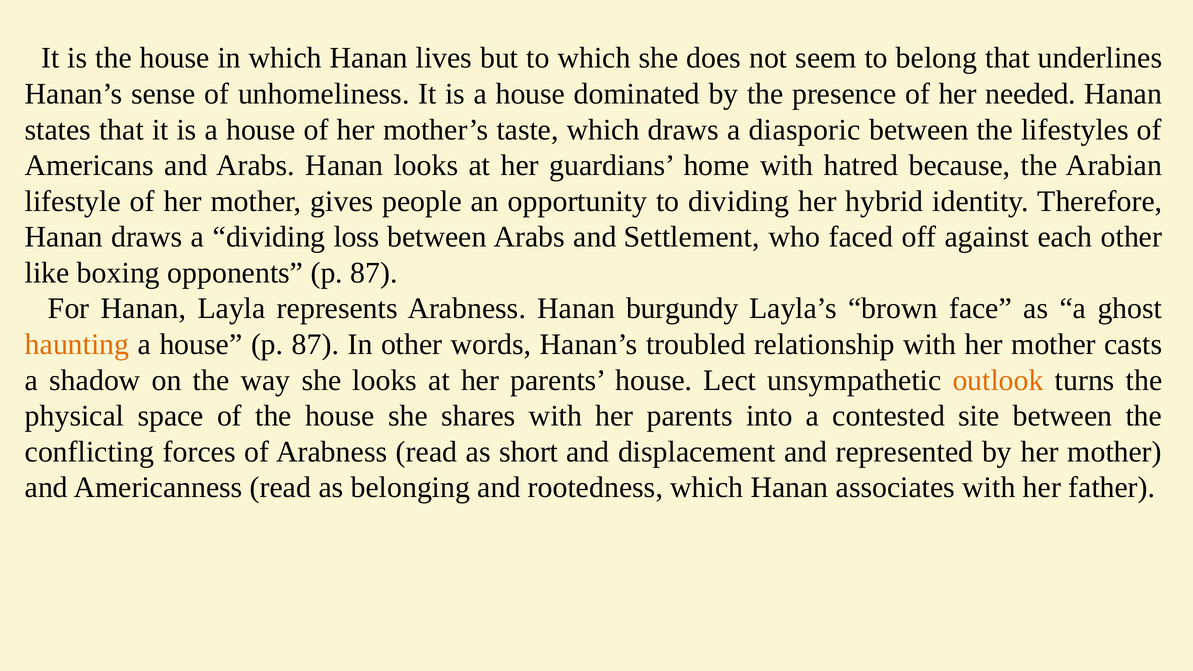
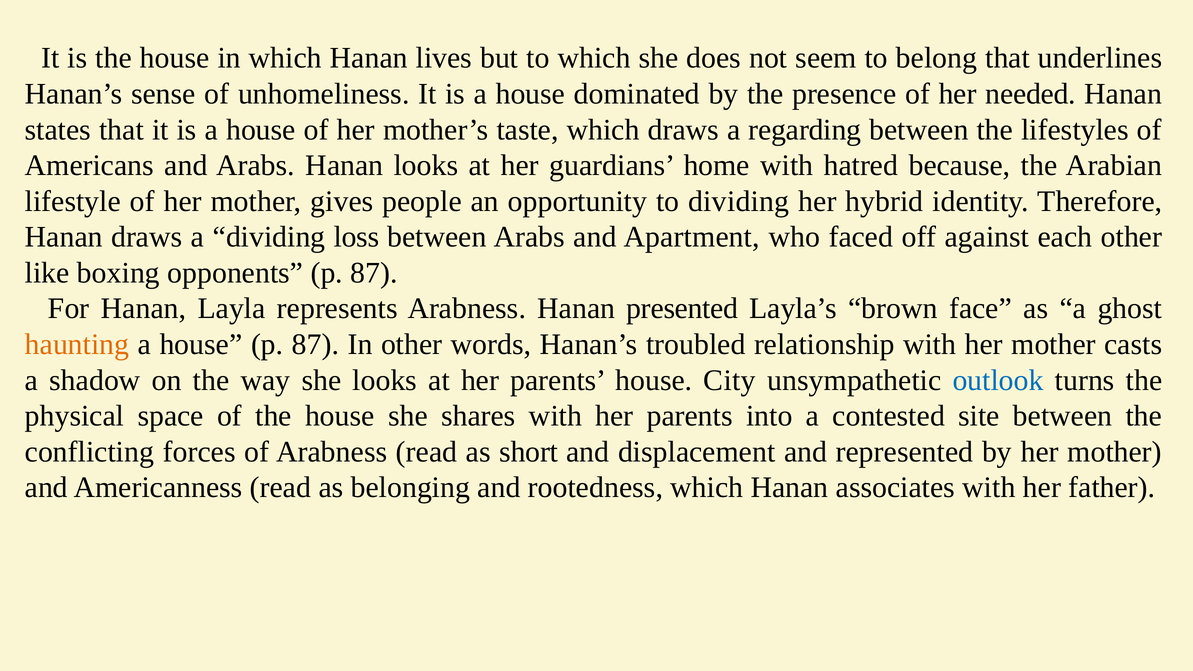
diasporic: diasporic -> regarding (805, 130)
Settlement: Settlement -> Apartment (692, 237)
burgundy: burgundy -> presented (682, 309)
Lect: Lect -> City (730, 380)
outlook colour: orange -> blue (998, 380)
